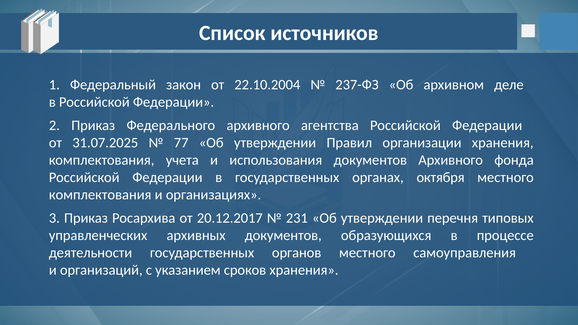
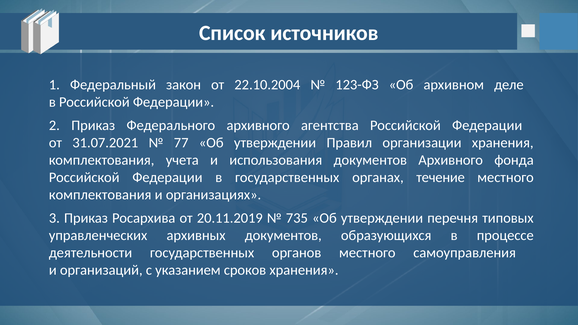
237-ФЗ: 237-ФЗ -> 123-ФЗ (357, 85)
31.07.2025: 31.07.2025 -> 31.07.2021 (105, 143)
октября: октября -> течение (441, 177)
20.12.2017: 20.12.2017 -> 20.11.2019 (230, 218)
231: 231 -> 735 (297, 218)
